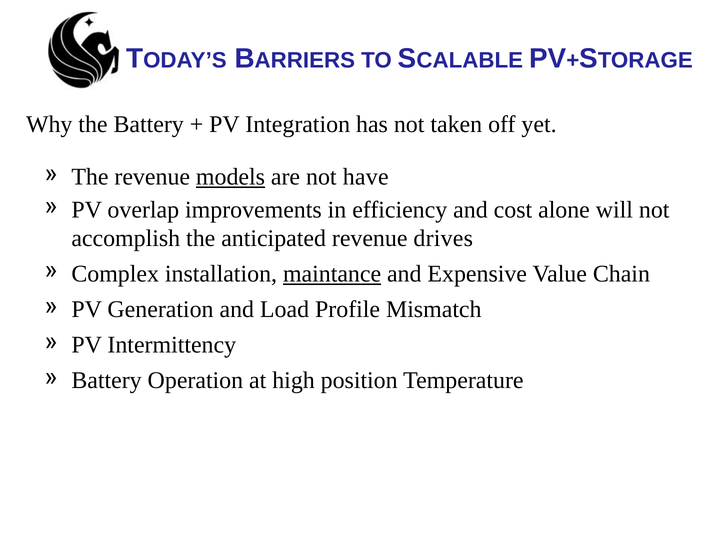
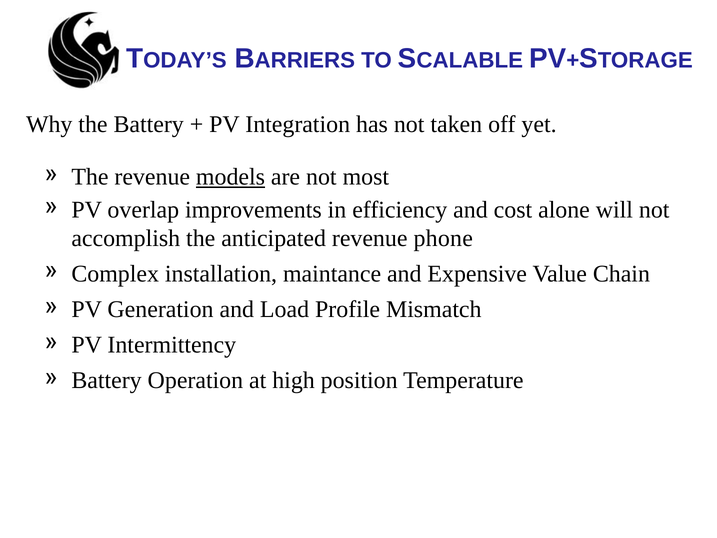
have: have -> most (366, 177)
drives: drives -> phone (443, 238)
maintance underline: present -> none (332, 274)
